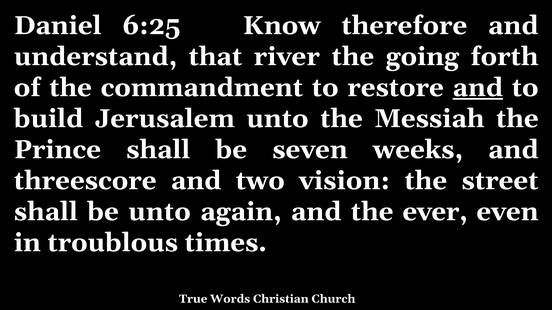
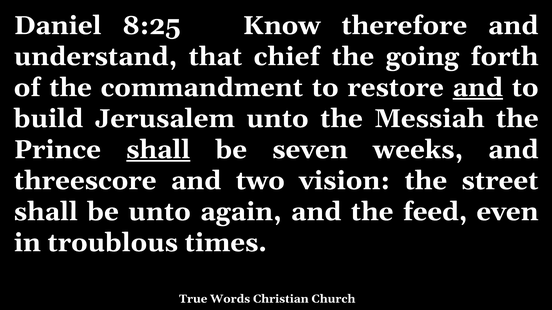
6:25: 6:25 -> 8:25 (151, 26)
river: river -> chief (287, 57)
shall underline: none -> present (158, 150)
ever: ever -> feed (435, 212)
